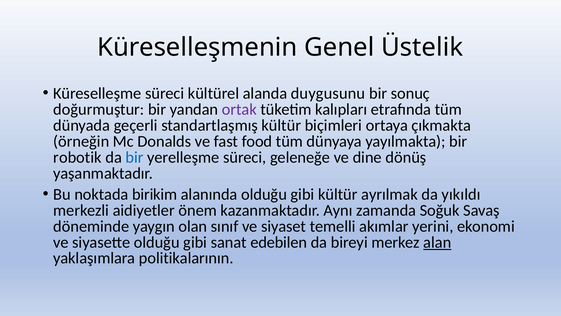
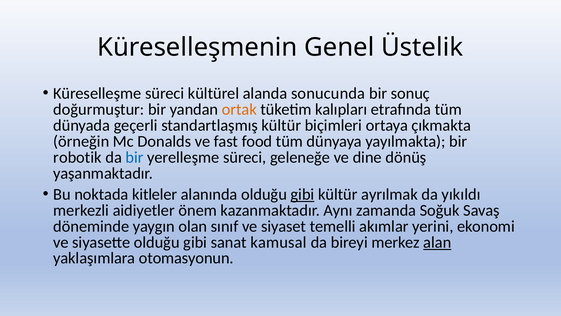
duygusunu: duygusunu -> sonucunda (328, 93)
ortak colour: purple -> orange (239, 109)
birikim: birikim -> kitleler (155, 194)
gibi underline: none -> present (302, 194)
edebilen: edebilen -> kamusal (279, 242)
politikalarının: politikalarının -> otomasyonun (186, 258)
